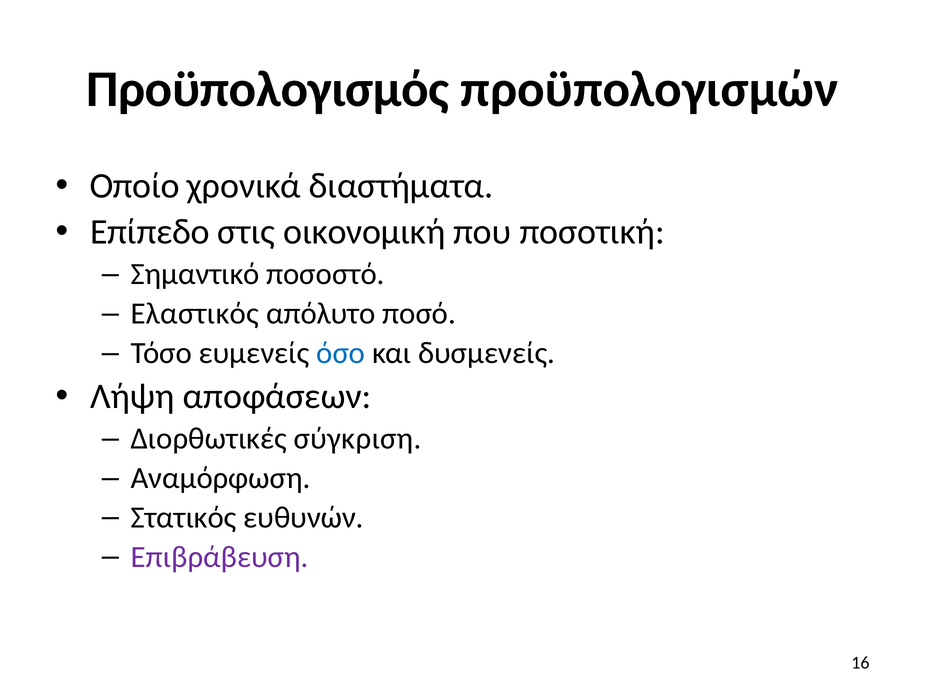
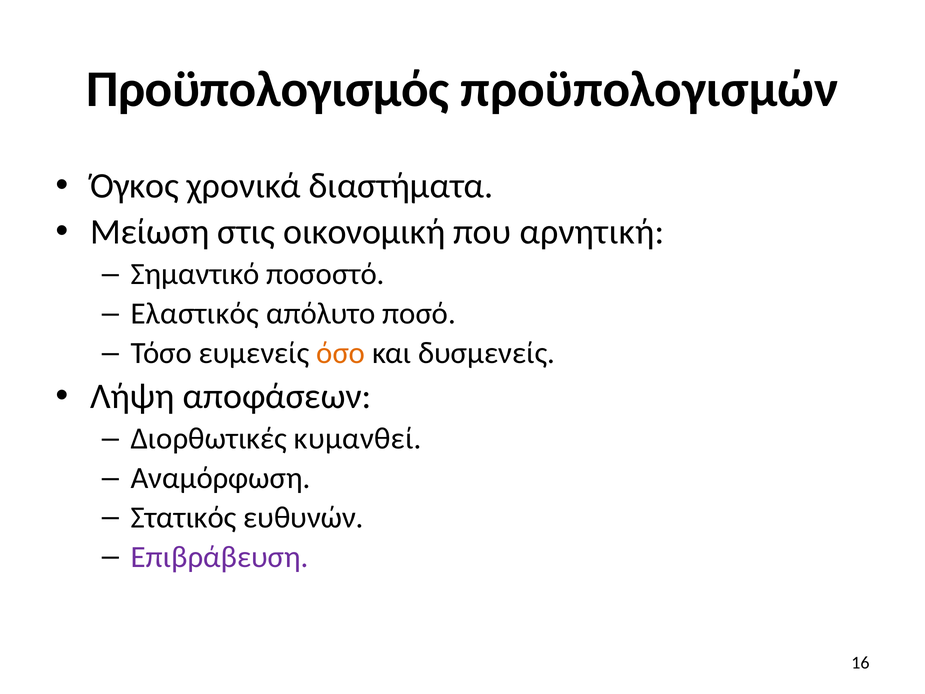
Οποίο: Οποίο -> Όγκος (135, 186)
Επίπεδο: Επίπεδο -> Μείωση (150, 232)
ποσοτική: ποσοτική -> αρνητική (592, 232)
όσο colour: blue -> orange (341, 353)
σύγκριση: σύγκριση -> κυμανθεί (358, 438)
